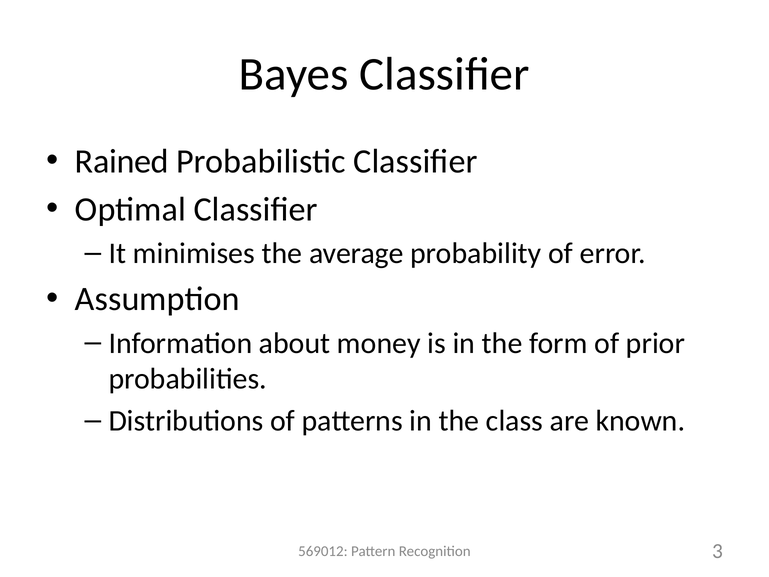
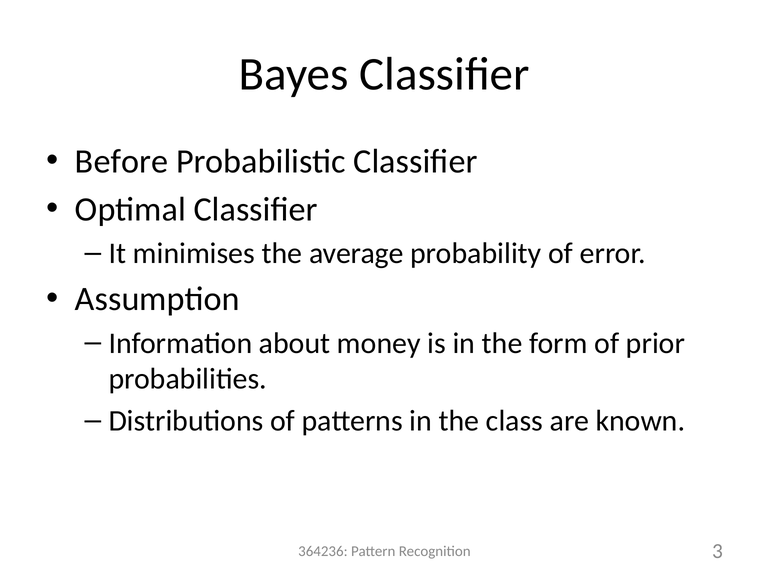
Rained: Rained -> Before (122, 161)
569012: 569012 -> 364236 (323, 551)
